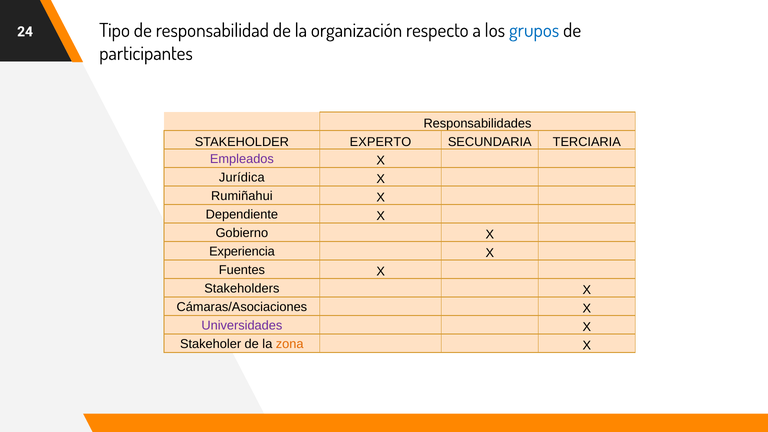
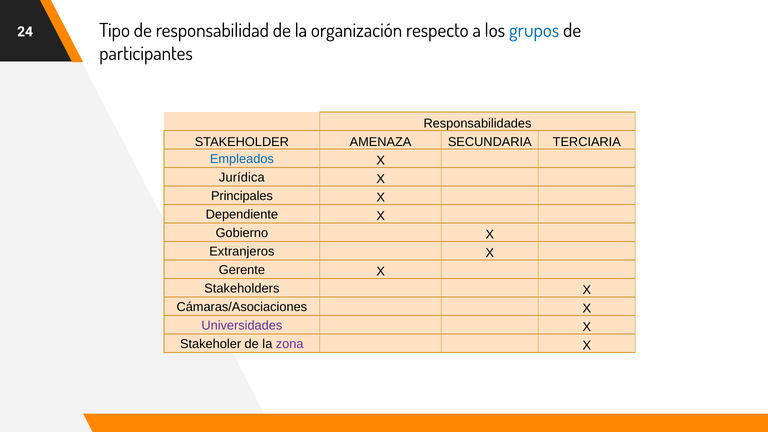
EXPERTO: EXPERTO -> AMENAZA (381, 142)
Empleados colour: purple -> blue (242, 159)
Rumiñahui: Rumiñahui -> Principales (242, 196)
Experiencia: Experiencia -> Extranjeros (242, 251)
Fuentes: Fuentes -> Gerente (242, 270)
zona colour: orange -> purple (290, 344)
